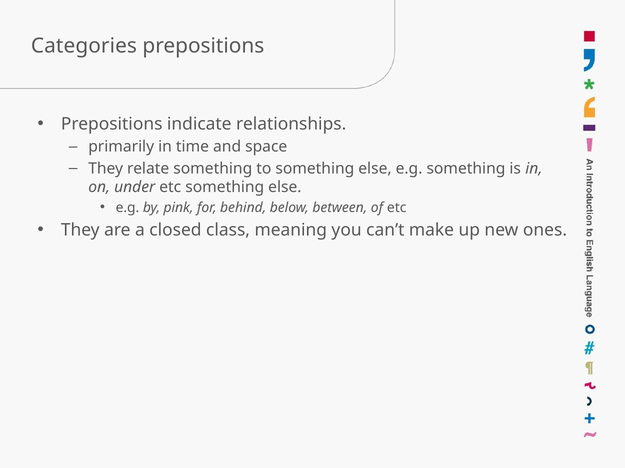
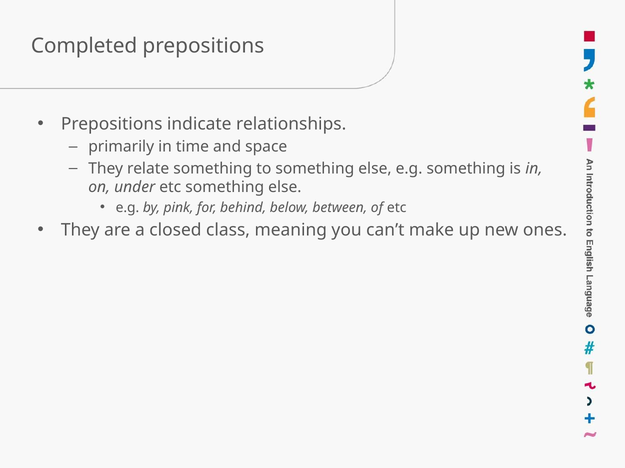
Categories: Categories -> Completed (84, 46)
